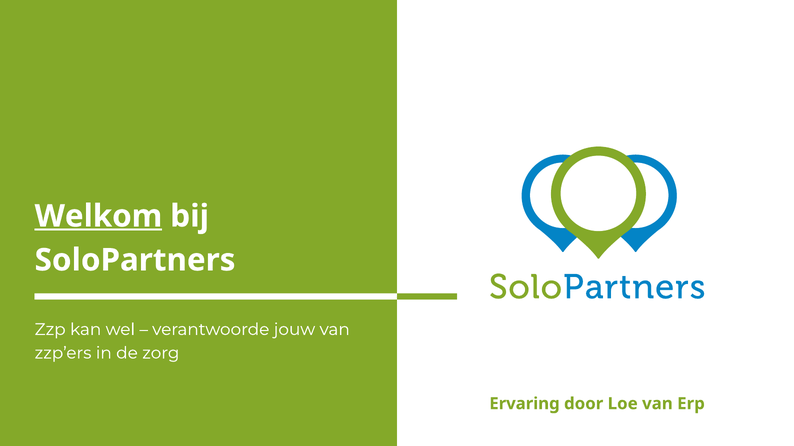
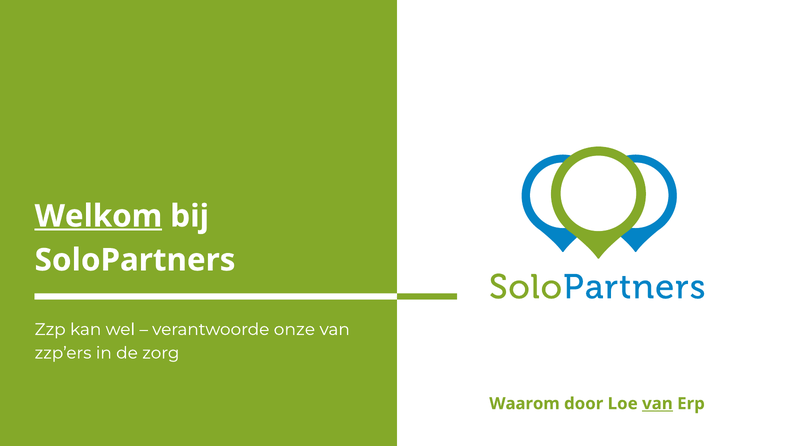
jouw: jouw -> onze (294, 330)
Ervaring: Ervaring -> Waarom (525, 404)
van underline: none -> present (657, 404)
